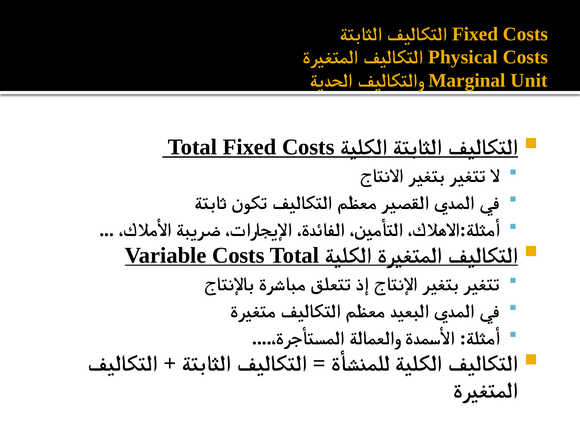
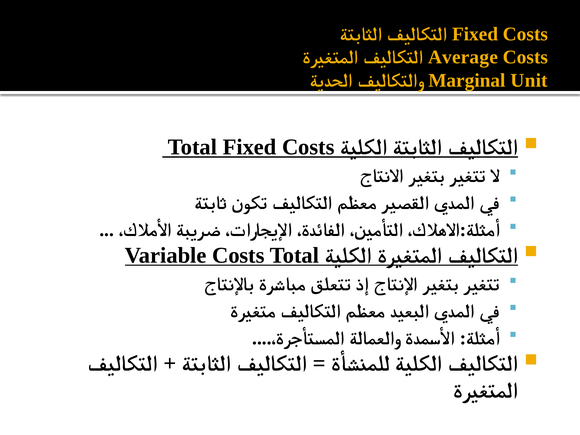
Physical: Physical -> Average (463, 57)
